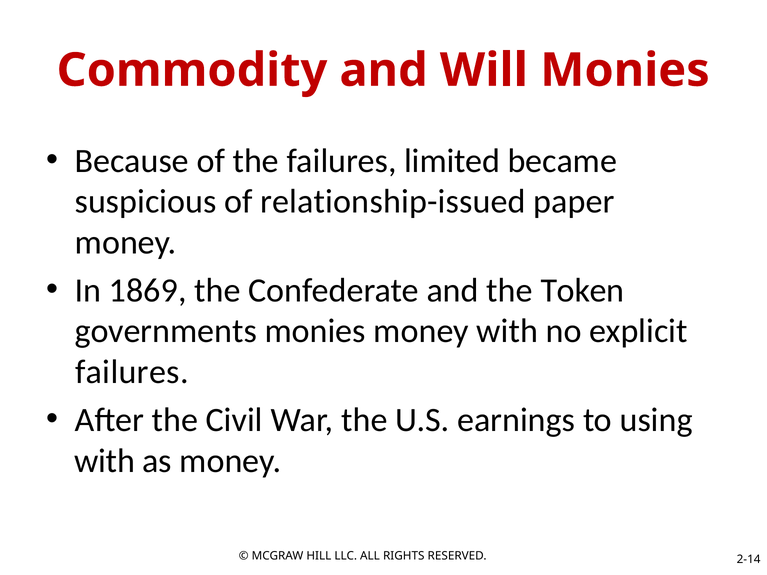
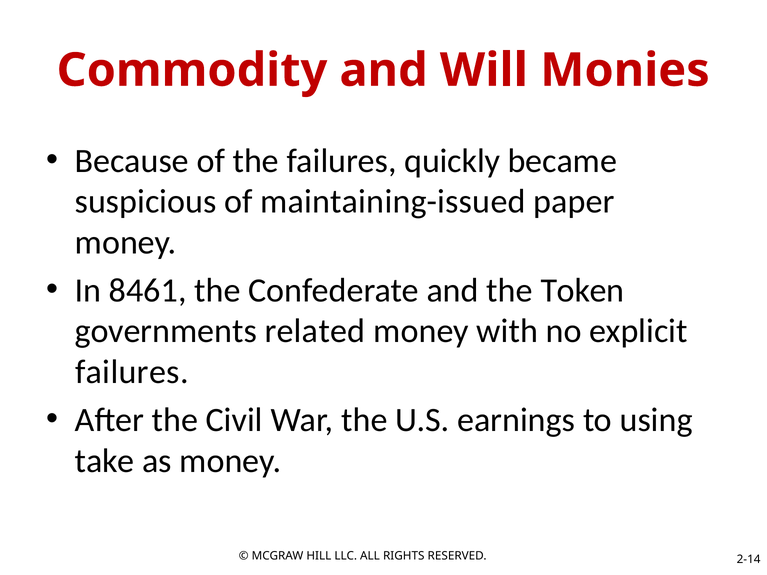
limited: limited -> quickly (452, 161)
relationship-issued: relationship-issued -> maintaining-issued (393, 202)
1869: 1869 -> 8461 (148, 290)
governments monies: monies -> related (315, 331)
with: with -> take (105, 461)
